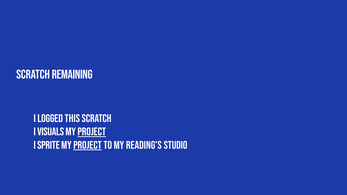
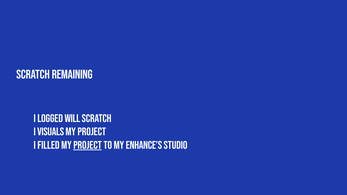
this: this -> will (72, 119)
project underline: present -> none (92, 132)
sprite: sprite -> filled (48, 145)
reading’s: reading’s -> enhance’s (144, 145)
